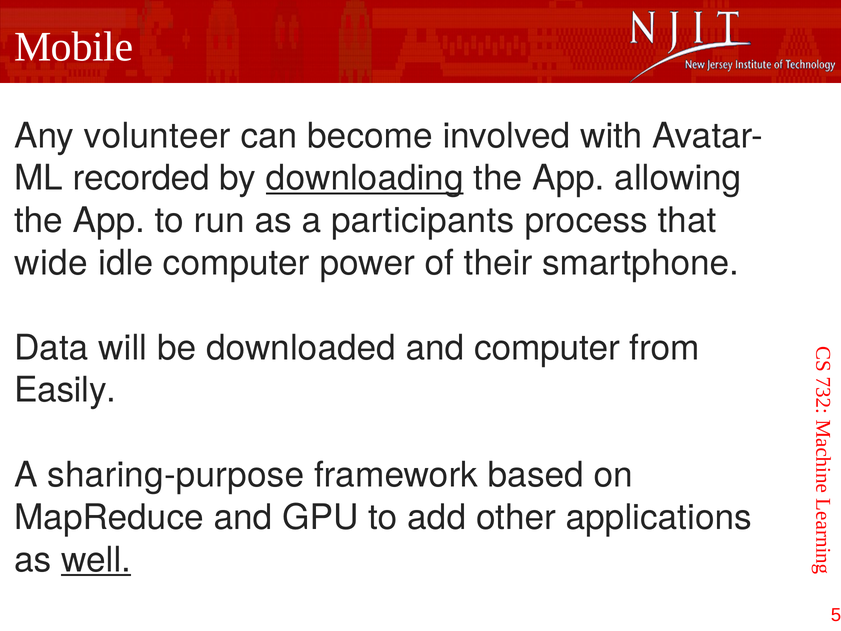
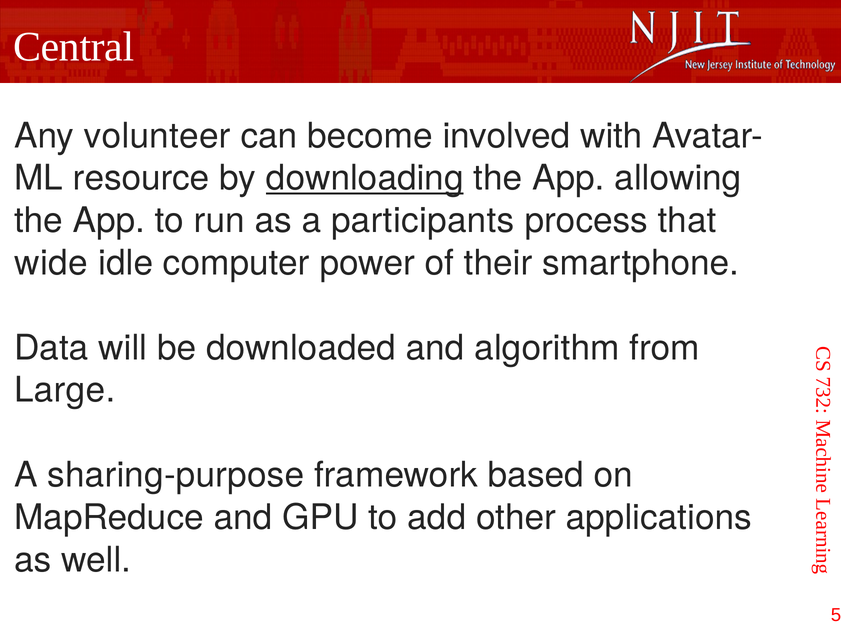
Mobile: Mobile -> Central (74, 47)
recorded: recorded -> resource (141, 178)
and computer: computer -> algorithm (547, 348)
Easily: Easily -> Large (65, 390)
well underline: present -> none (96, 560)
